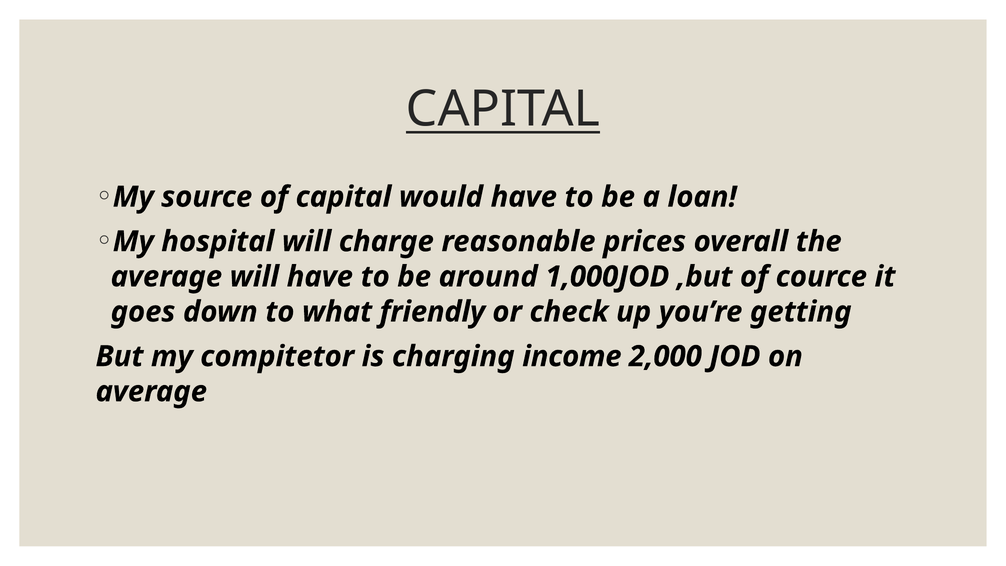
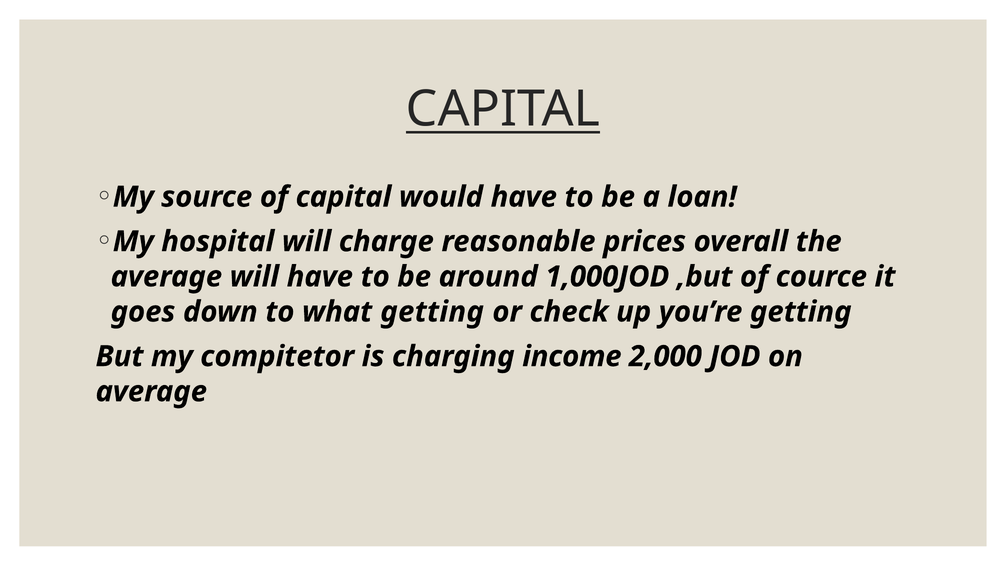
what friendly: friendly -> getting (432, 312)
